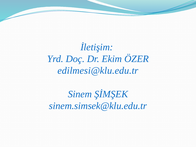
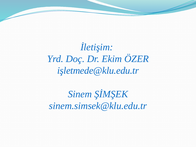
edilmesi@klu.edu.tr: edilmesi@klu.edu.tr -> işletmede@klu.edu.tr (98, 71)
